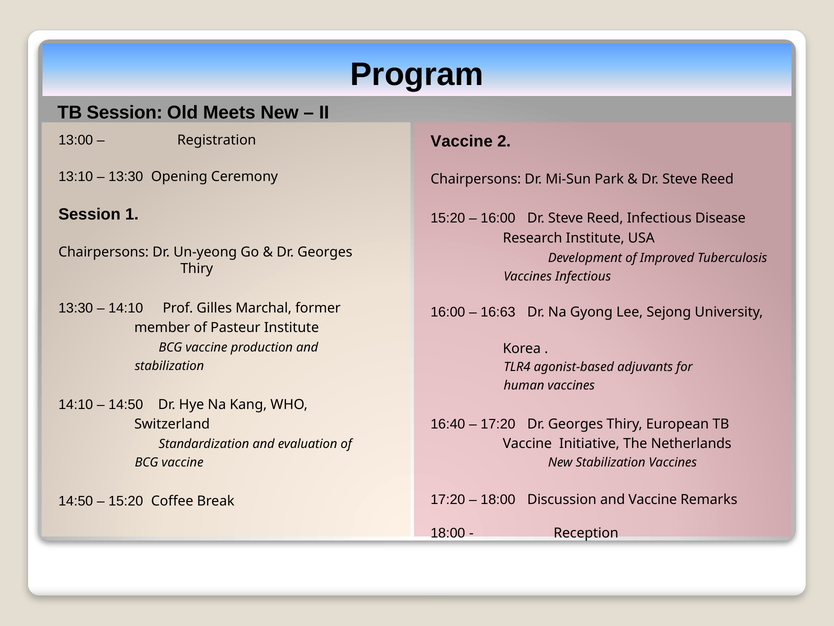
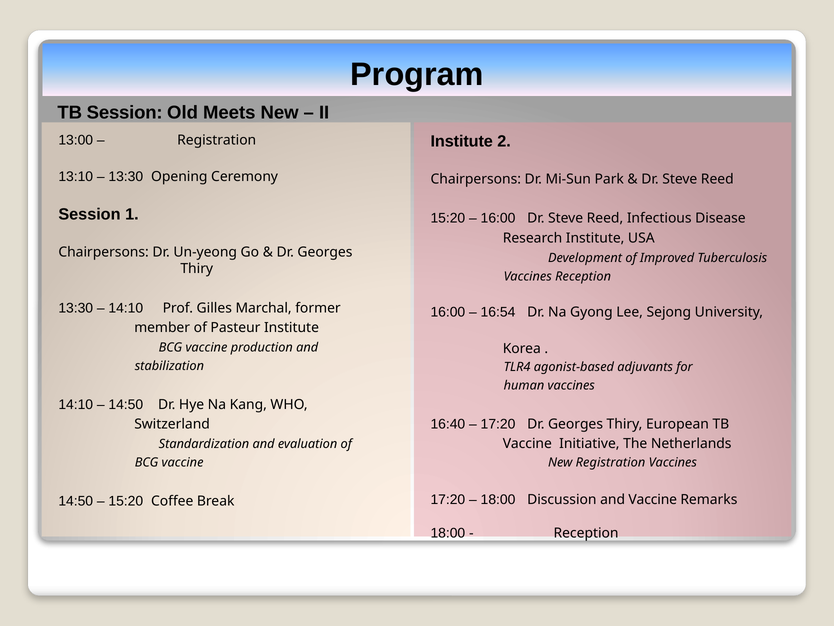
Vaccine: Vaccine -> Institute (462, 141)
Vaccines Infectious: Infectious -> Reception (583, 276)
16:63: 16:63 -> 16:54 (498, 312)
New Stabilization: Stabilization -> Registration (611, 462)
